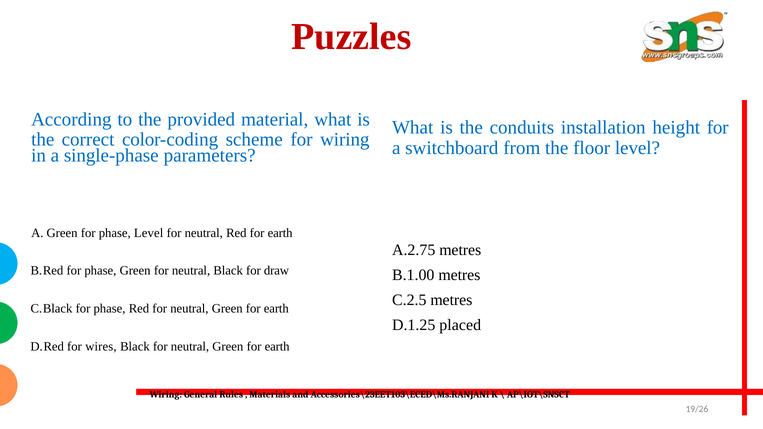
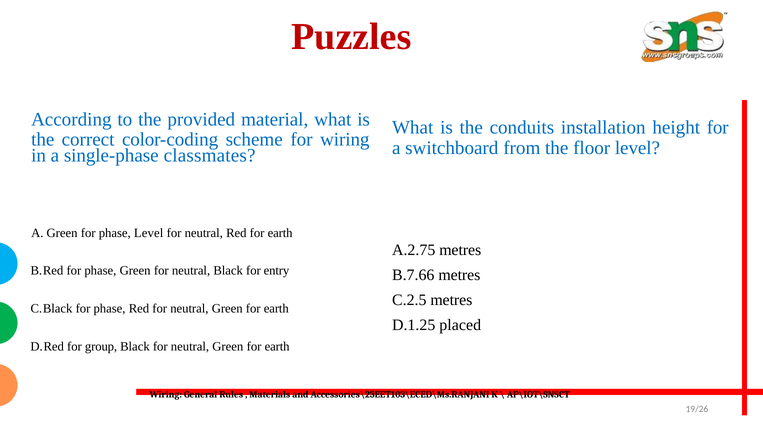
parameters: parameters -> classmates (210, 156)
draw: draw -> entry (276, 271)
B.1.00: B.1.00 -> B.7.66 (413, 275)
wires: wires -> group (101, 347)
